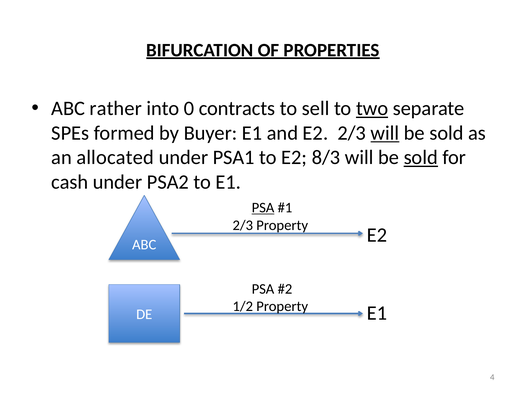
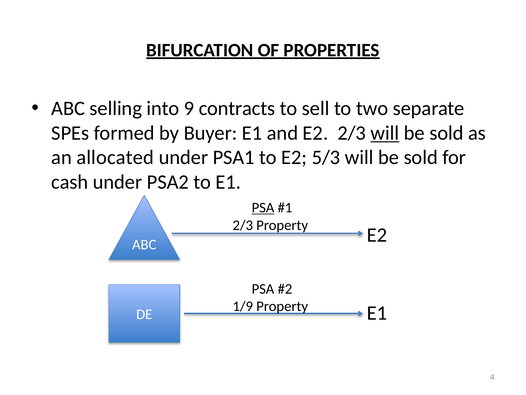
rather: rather -> selling (116, 108)
0: 0 -> 9 (189, 108)
two underline: present -> none (372, 108)
8/3: 8/3 -> 5/3 (326, 157)
sold underline: present -> none (421, 157)
1/2: 1/2 -> 1/9 (243, 306)
